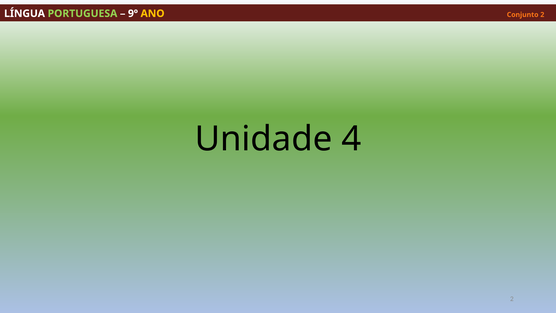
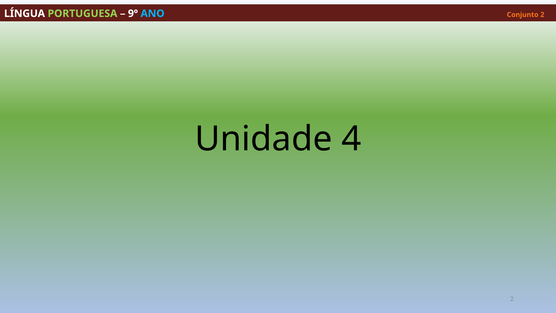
ANO colour: yellow -> light blue (153, 14)
